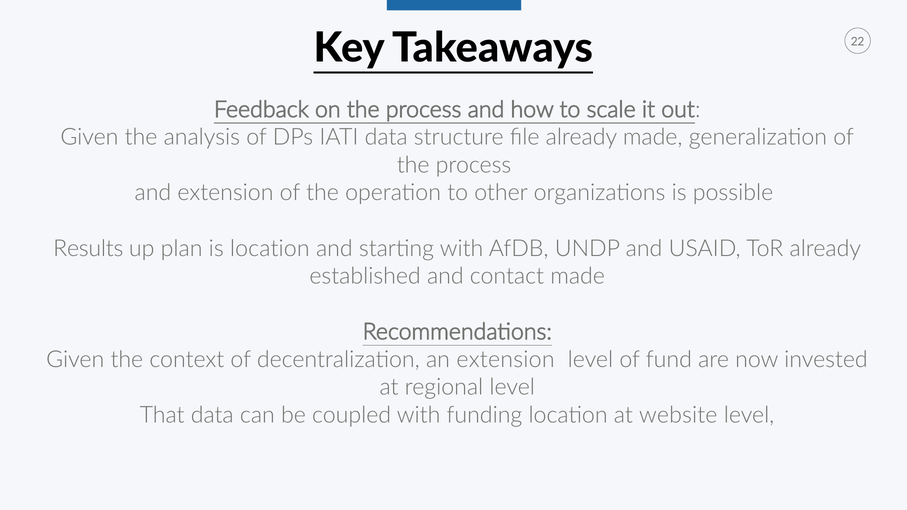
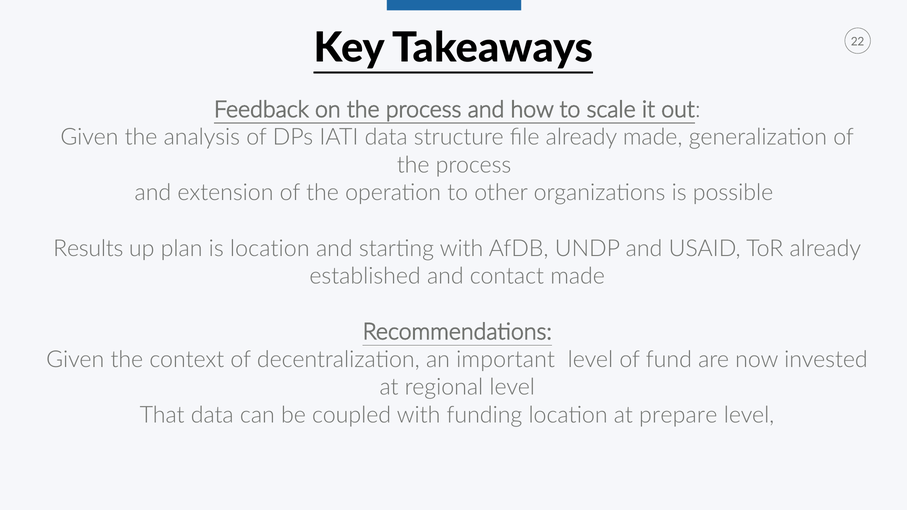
an extension: extension -> important (506, 360)
website: website -> prepare (678, 415)
